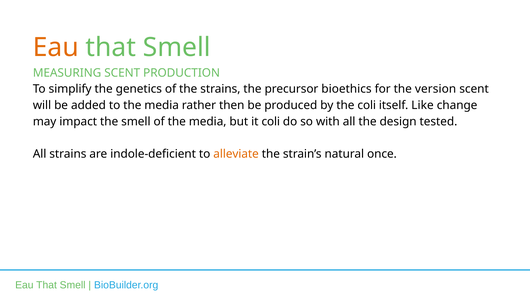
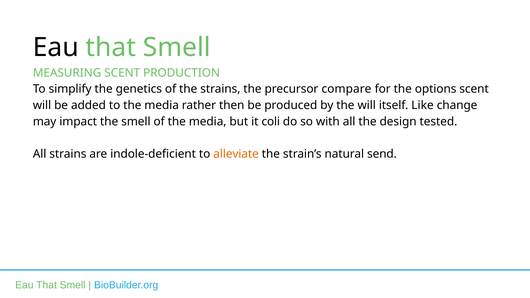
Eau colour: orange -> black (56, 48)
bioethics: bioethics -> compare (346, 89)
version: version -> options (436, 89)
the coli: coli -> will (367, 105)
once: once -> send (382, 154)
